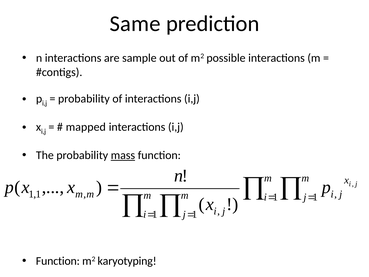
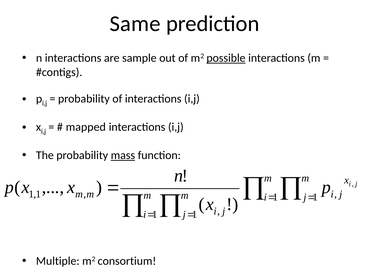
possible underline: none -> present (226, 58)
Function: Function -> Multiple (58, 261)
karyotyping: karyotyping -> consortium (127, 261)
